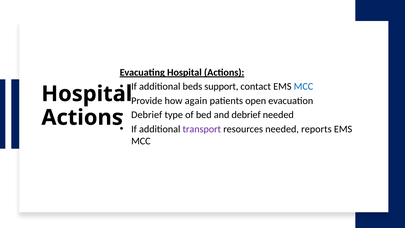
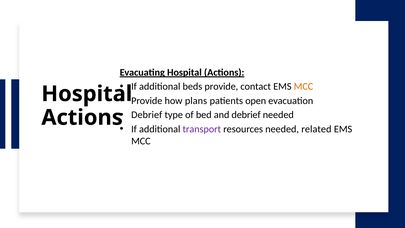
beds support: support -> provide (221, 87)
MCC colour: blue -> orange (304, 87)
again: again -> plans (196, 101)
reports: reports -> related (316, 129)
